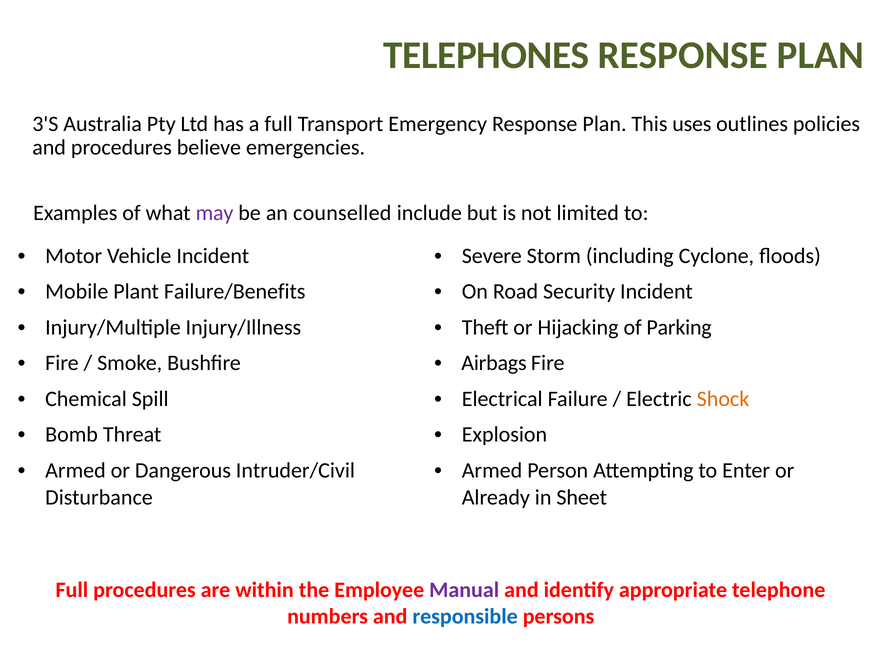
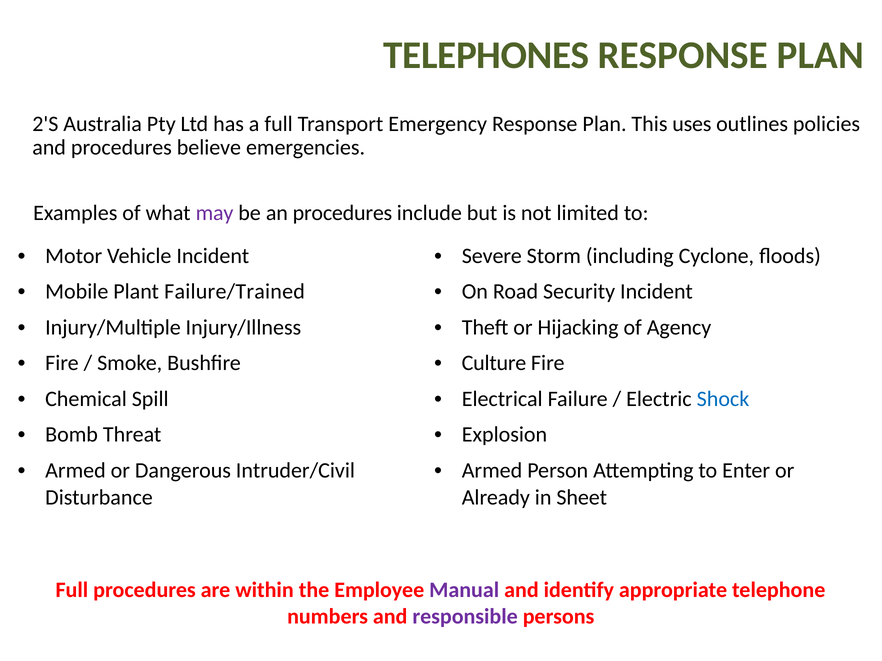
3'S: 3'S -> 2'S (45, 124)
an counselled: counselled -> procedures (342, 213)
Failure/Benefits: Failure/Benefits -> Failure/Trained (235, 292)
Parking: Parking -> Agency (679, 328)
Airbags: Airbags -> Culture (494, 363)
Shock colour: orange -> blue (723, 399)
responsible colour: blue -> purple (465, 617)
